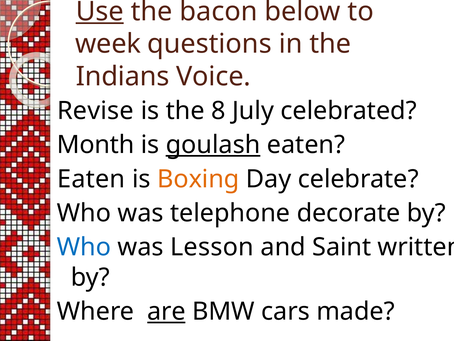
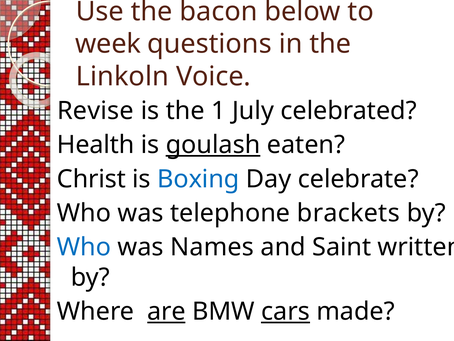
Use underline: present -> none (100, 11)
Indians: Indians -> Linkoln (122, 76)
8: 8 -> 1 (218, 111)
Month: Month -> Health (96, 145)
Eaten: Eaten -> Christ (91, 179)
Boxing colour: orange -> blue (198, 179)
decorate: decorate -> brackets (348, 213)
Lesson: Lesson -> Names (212, 247)
cars underline: none -> present (286, 311)
